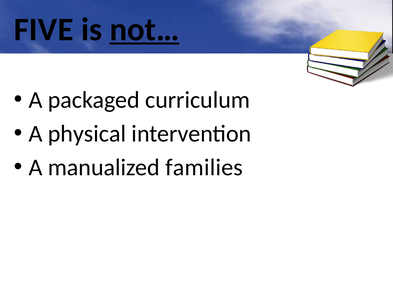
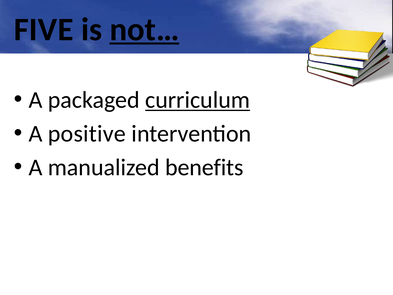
curriculum underline: none -> present (198, 100)
physical: physical -> positive (87, 134)
families: families -> benefits (204, 167)
